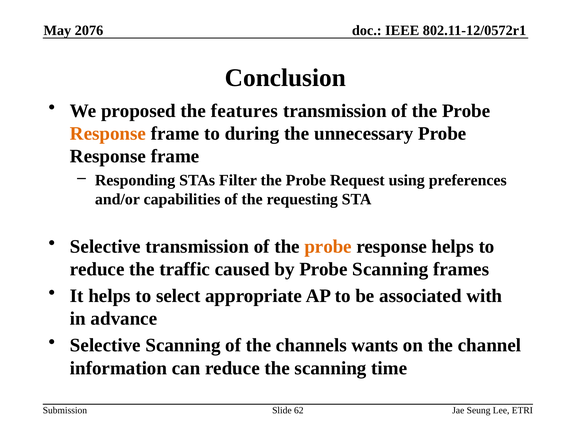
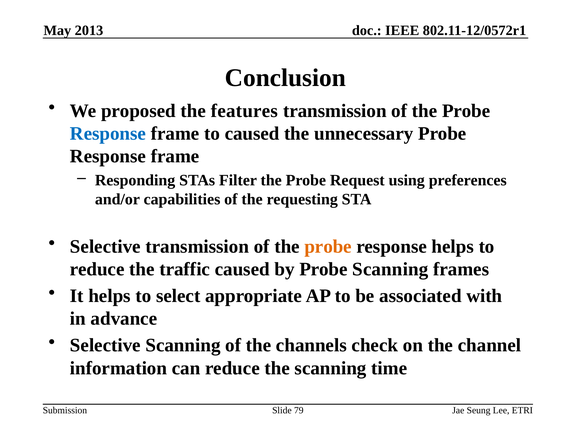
2076: 2076 -> 2013 (89, 30)
Response colour: orange -> blue (108, 134)
to during: during -> caused (252, 134)
wants: wants -> check (375, 346)
62: 62 -> 79 (299, 411)
